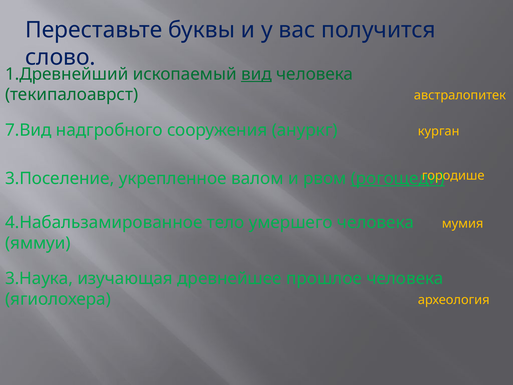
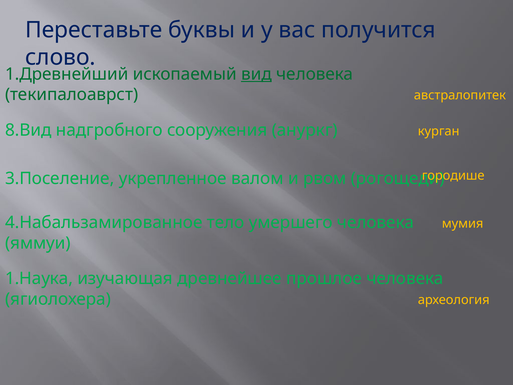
7.Вид: 7.Вид -> 8.Вид (28, 130)
рогощеди underline: present -> none (398, 178)
3.Наука: 3.Наука -> 1.Наука (39, 278)
